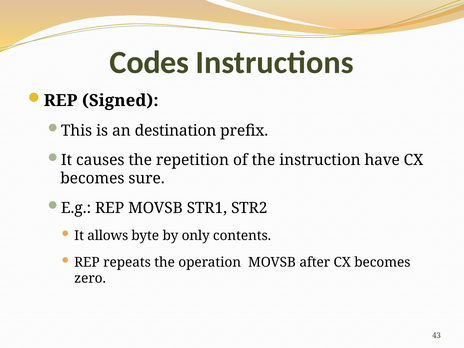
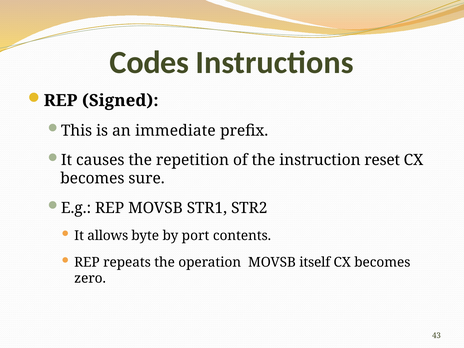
destination: destination -> immediate (175, 131)
have: have -> reset (382, 160)
only: only -> port (196, 236)
after: after -> itself (315, 262)
